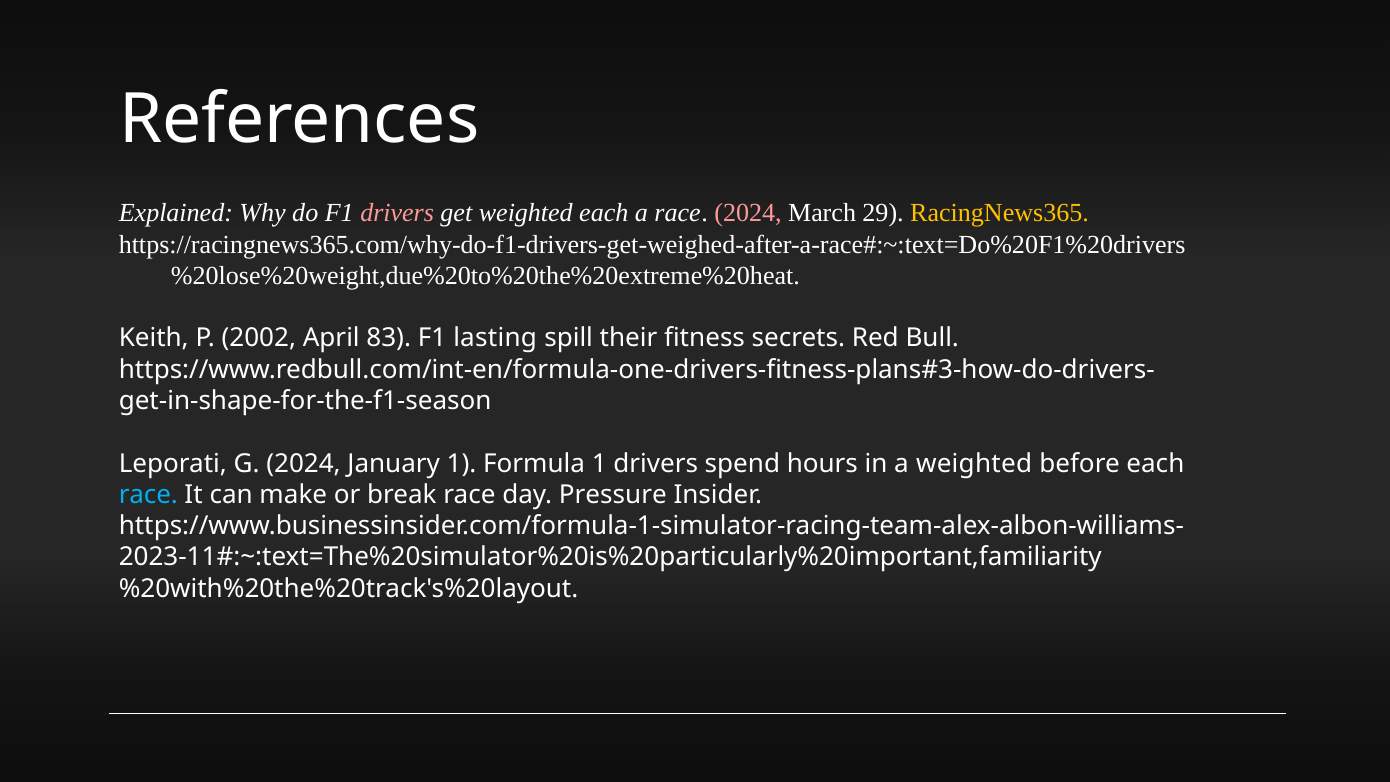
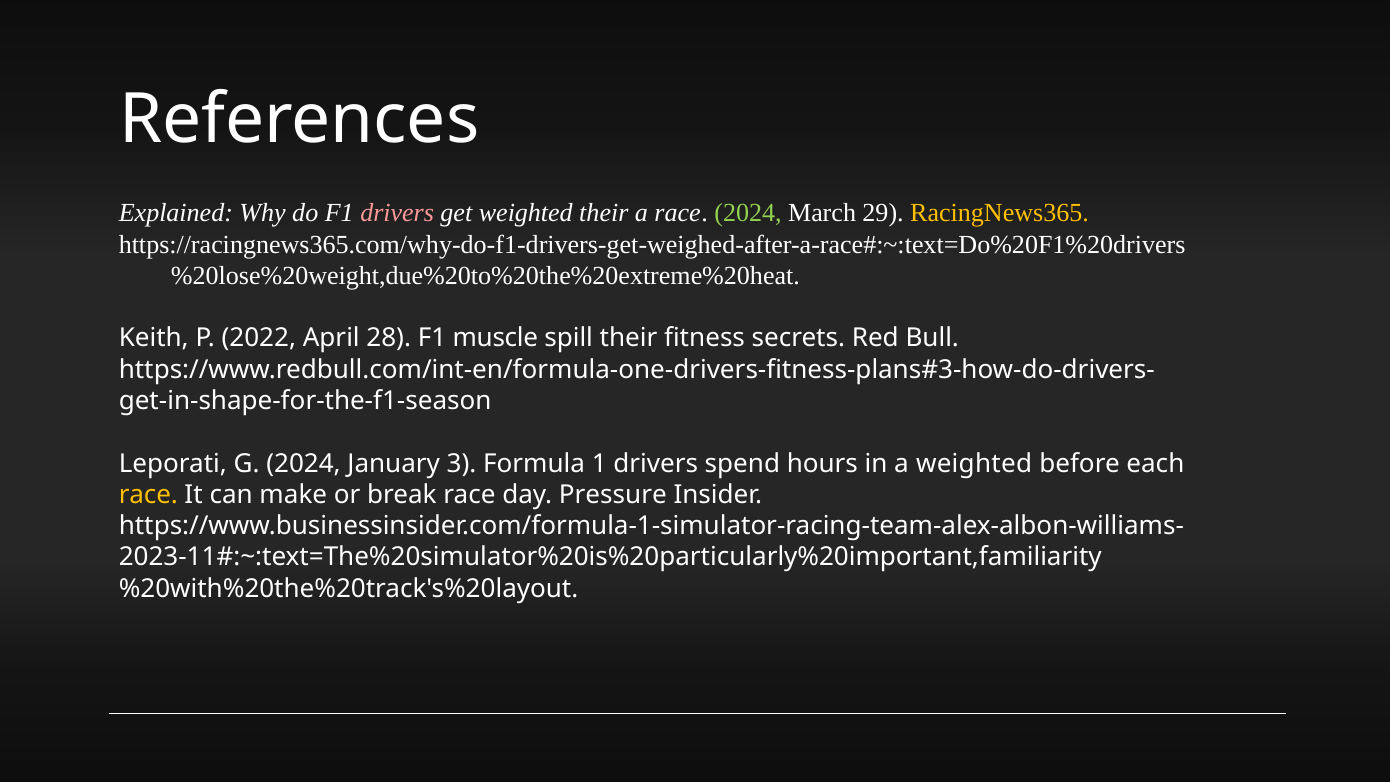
weighted each: each -> their (604, 213)
2024 colour: pink -> light green (748, 213)
2002: 2002 -> 2022 (259, 338)
83: 83 -> 28 (389, 338)
lasting: lasting -> muscle (495, 338)
January 1: 1 -> 3 (462, 463)
race colour: light blue -> yellow (148, 495)
